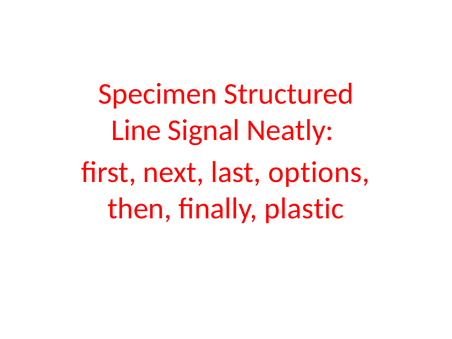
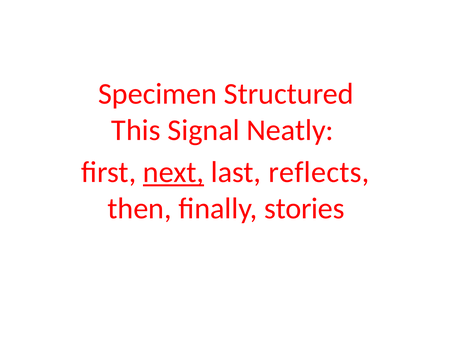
Line: Line -> This (136, 130)
next underline: none -> present (174, 172)
options: options -> reflects (319, 172)
plastic: plastic -> stories (304, 209)
